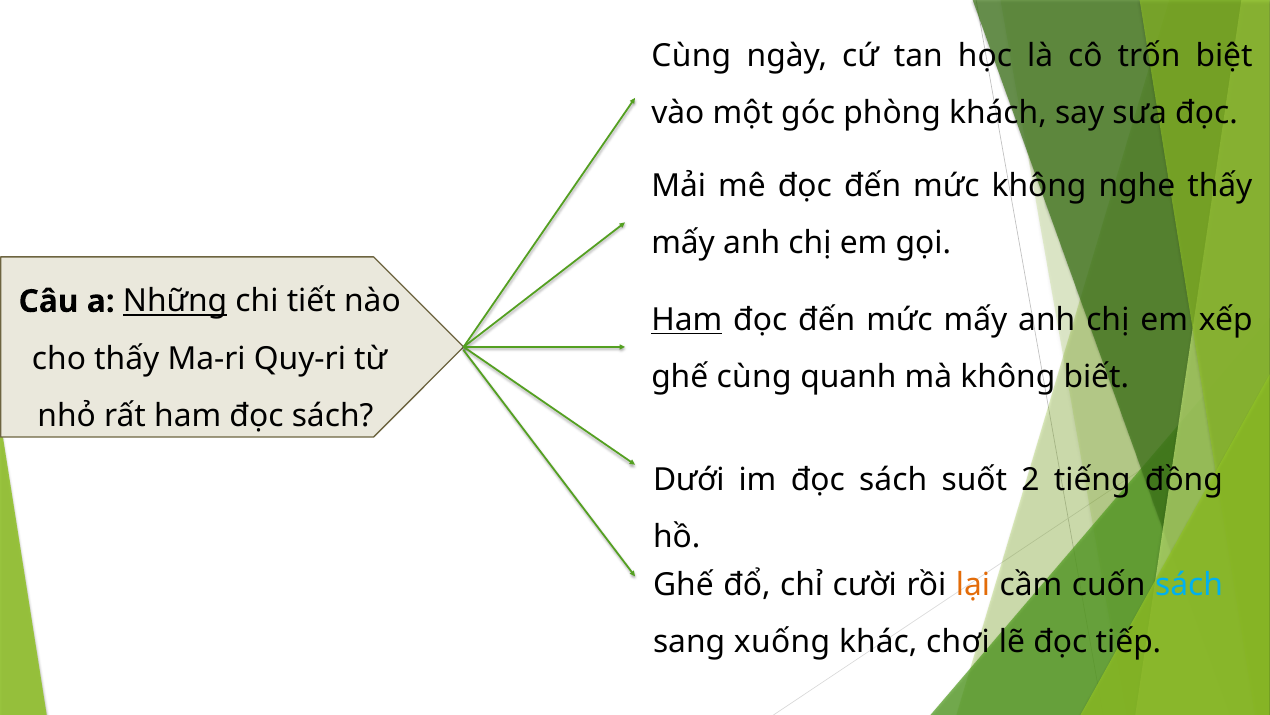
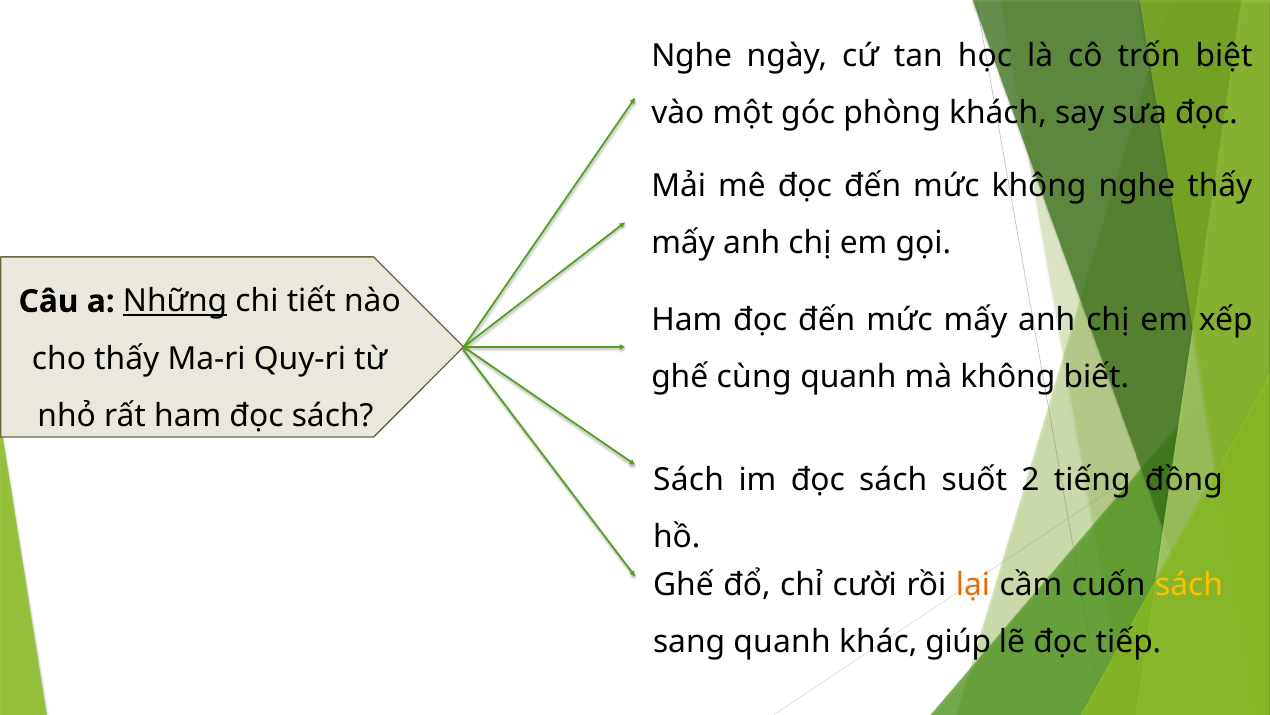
Cùng: Cùng -> Nghe (692, 56)
Ham underline: present -> none (687, 320)
Dưới: Dưới -> Sách (689, 479)
sách colour: light blue -> yellow (1189, 585)
sang xuống: xuống -> quanh (782, 642)
chơi: chơi -> giúp (958, 642)
